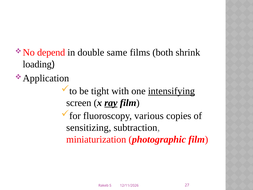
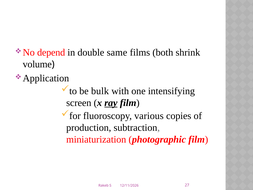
loading: loading -> volume (37, 64)
tight: tight -> bulk (100, 91)
intensifying underline: present -> none (171, 91)
sensitizing: sensitizing -> production (89, 127)
